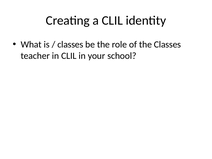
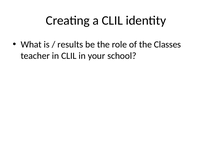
classes: classes -> results (70, 44)
